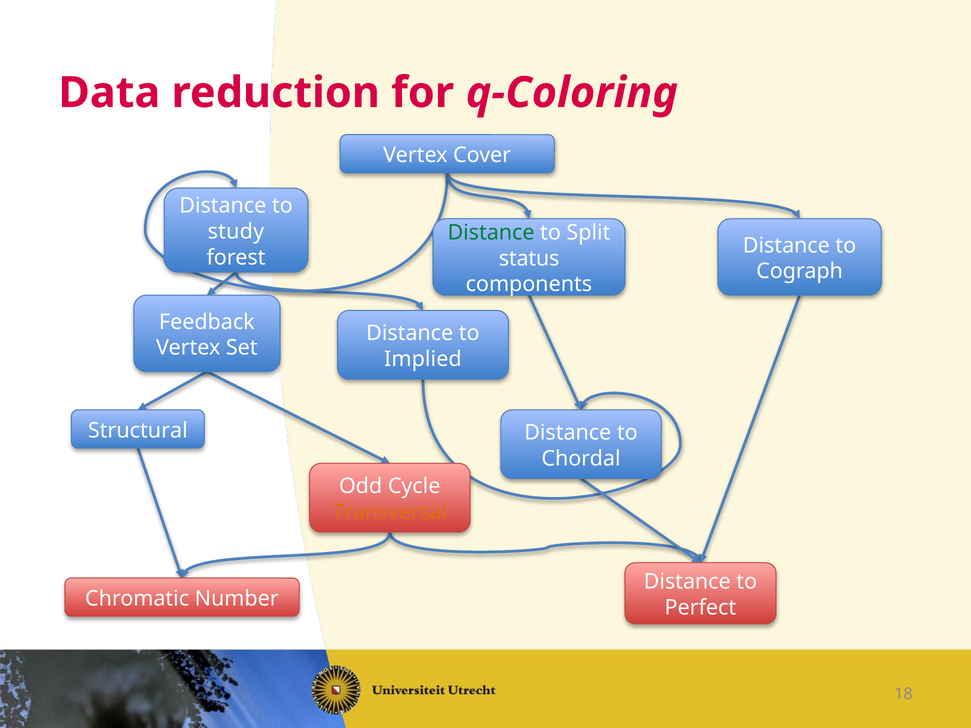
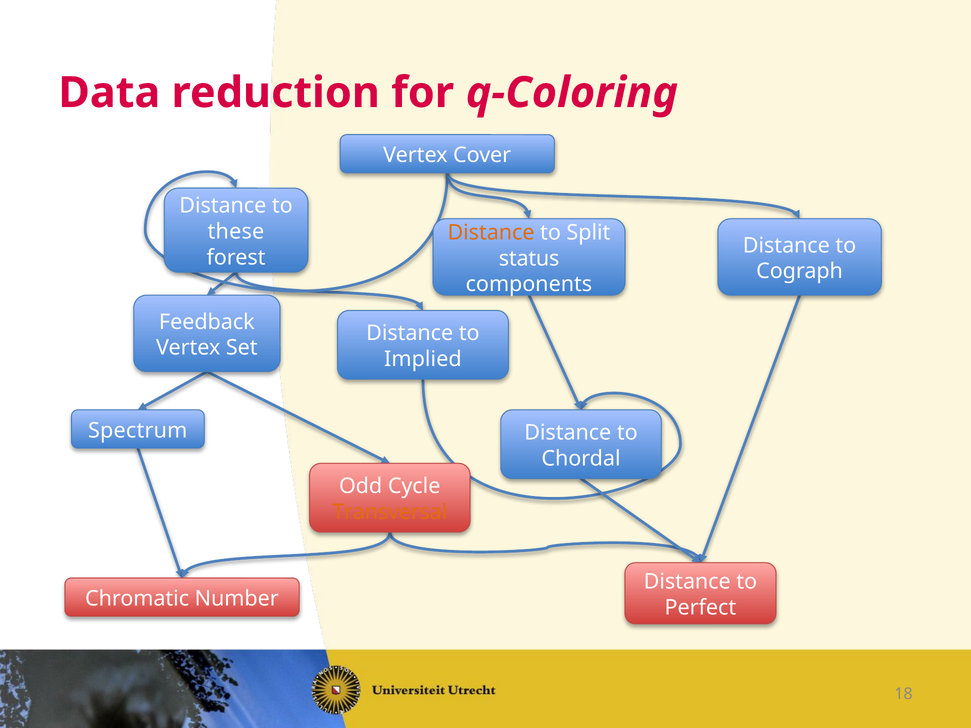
study: study -> these (236, 232)
Distance colour: green -> orange (491, 233)
Structural: Structural -> Spectrum (138, 431)
